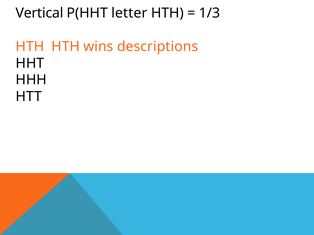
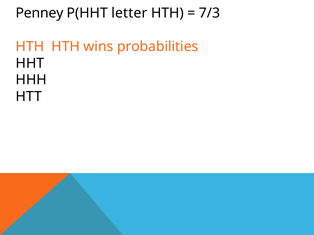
Vertical: Vertical -> Penney (39, 13)
1/3: 1/3 -> 7/3 (210, 13)
descriptions: descriptions -> probabilities (158, 47)
